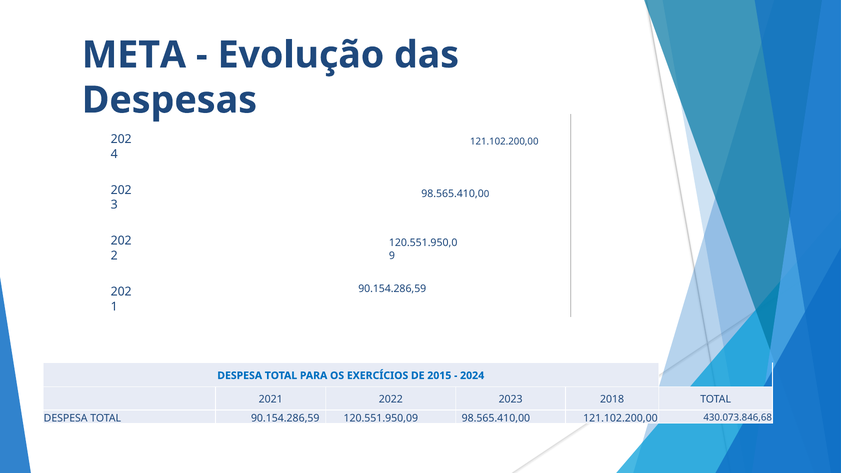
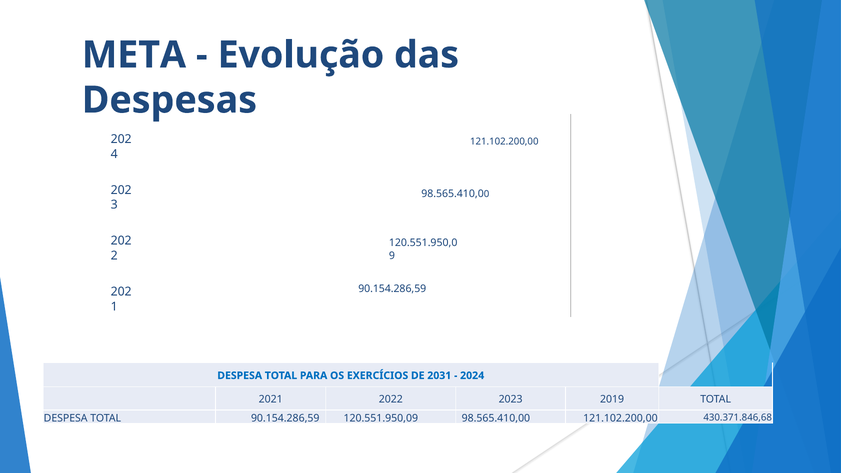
2015: 2015 -> 2031 (439, 376)
2018: 2018 -> 2019 (612, 399)
430.073.846,68: 430.073.846,68 -> 430.371.846,68 (738, 418)
